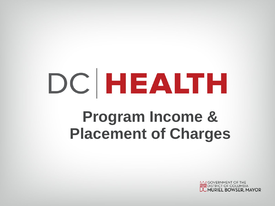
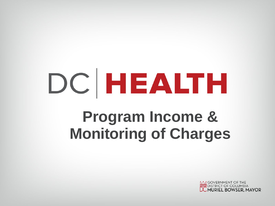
Placement: Placement -> Monitoring (108, 134)
